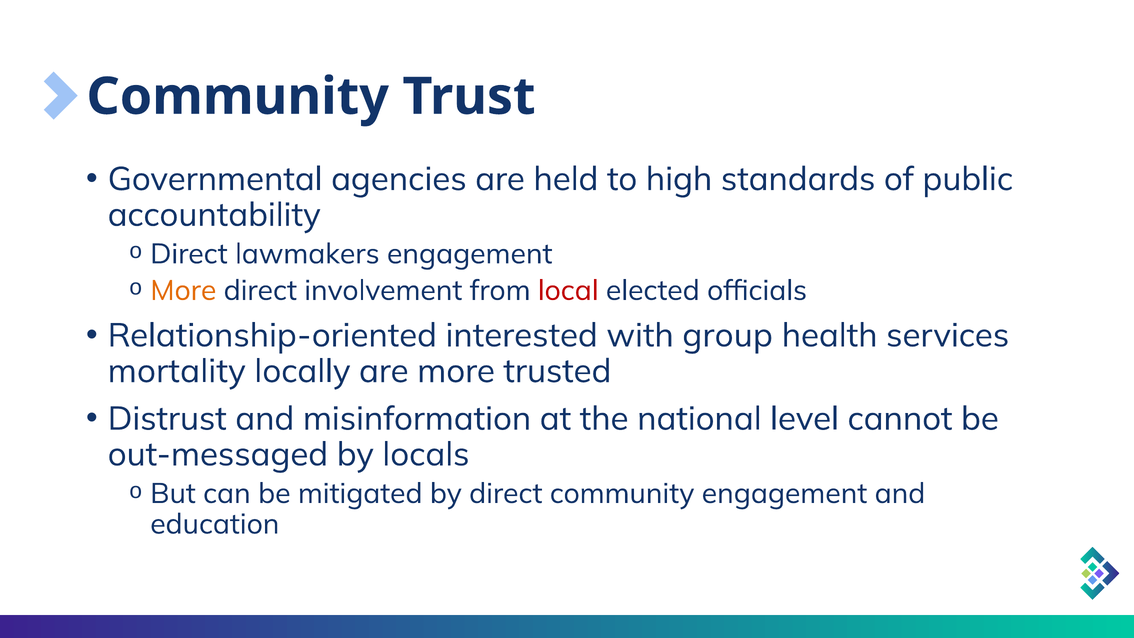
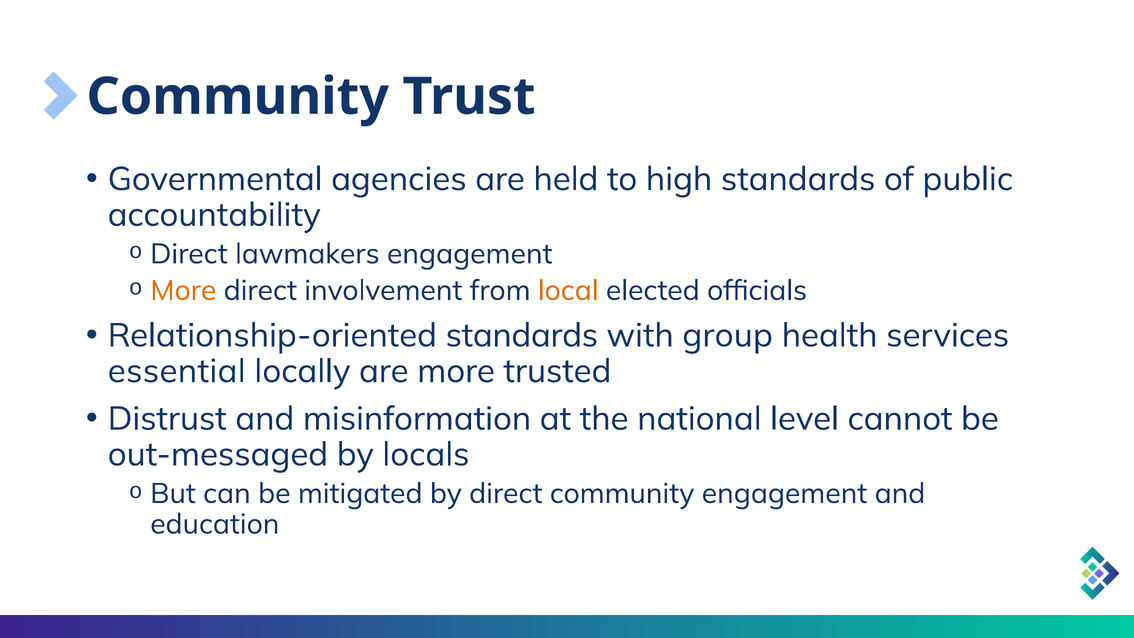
local colour: red -> orange (568, 290)
Relationship-oriented interested: interested -> standards (522, 335)
mortality: mortality -> essential (177, 371)
